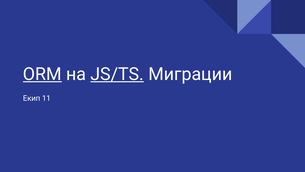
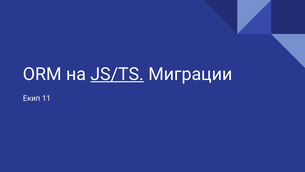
ORM underline: present -> none (42, 74)
